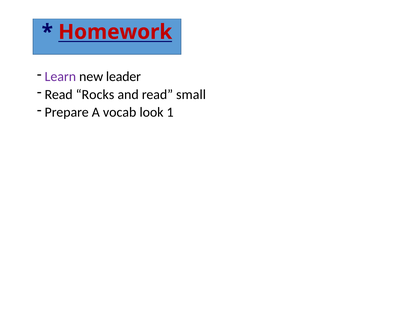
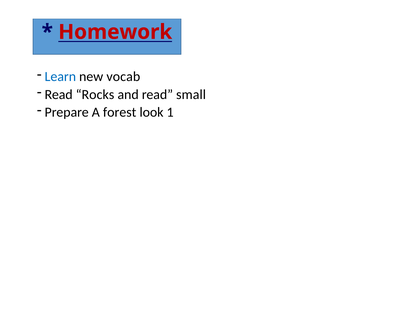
Learn colour: purple -> blue (60, 77)
leader: leader -> vocab (123, 77)
vocab: vocab -> forest (120, 112)
